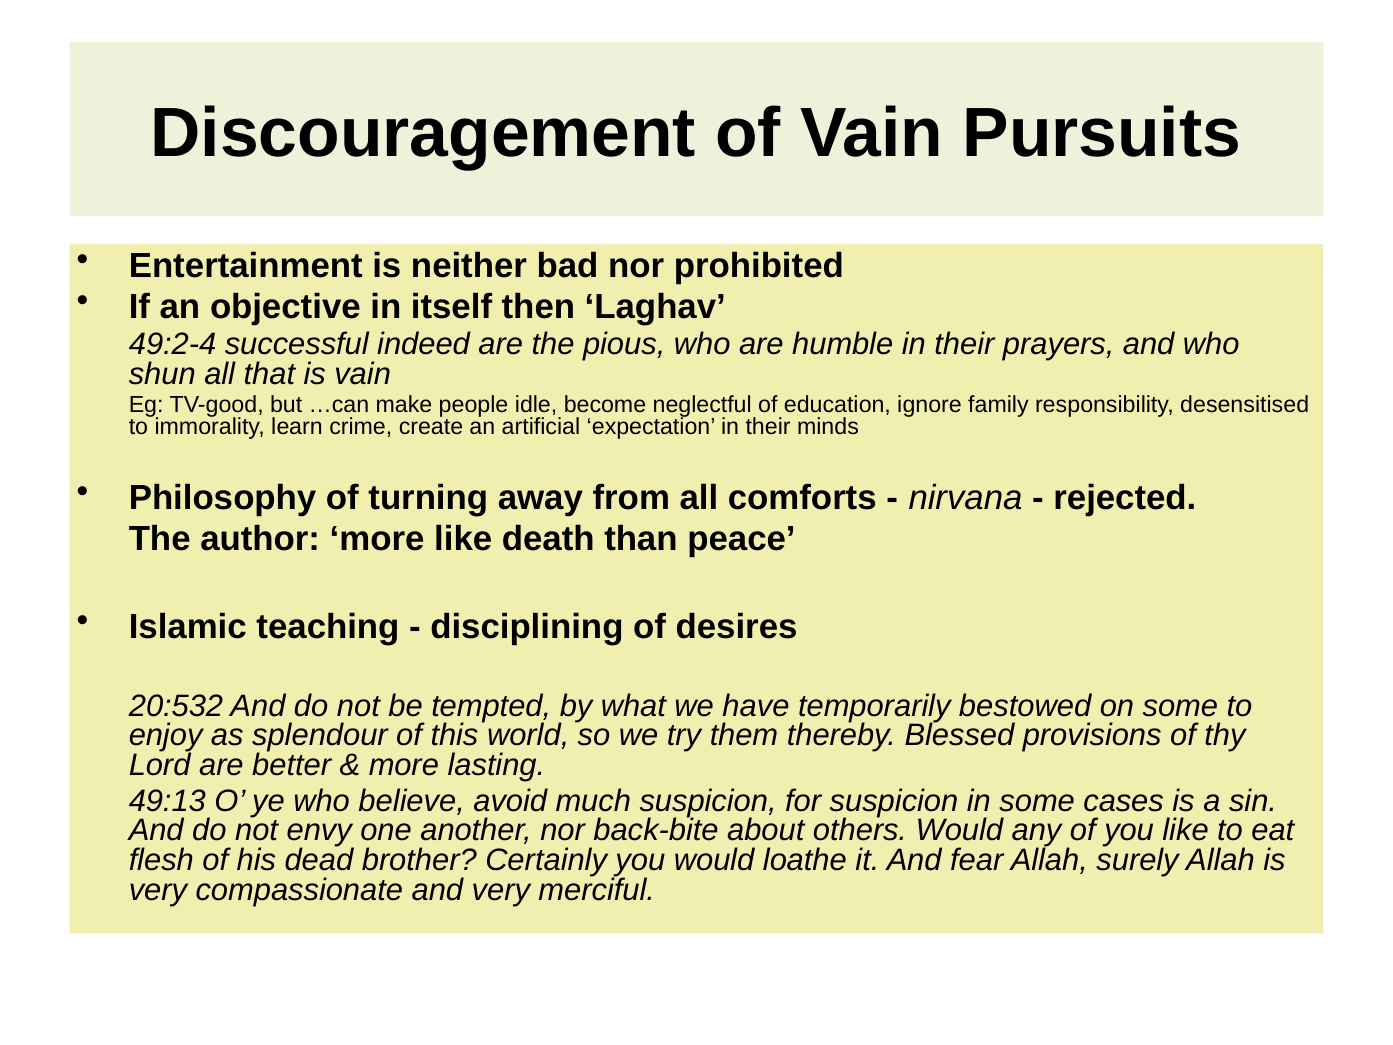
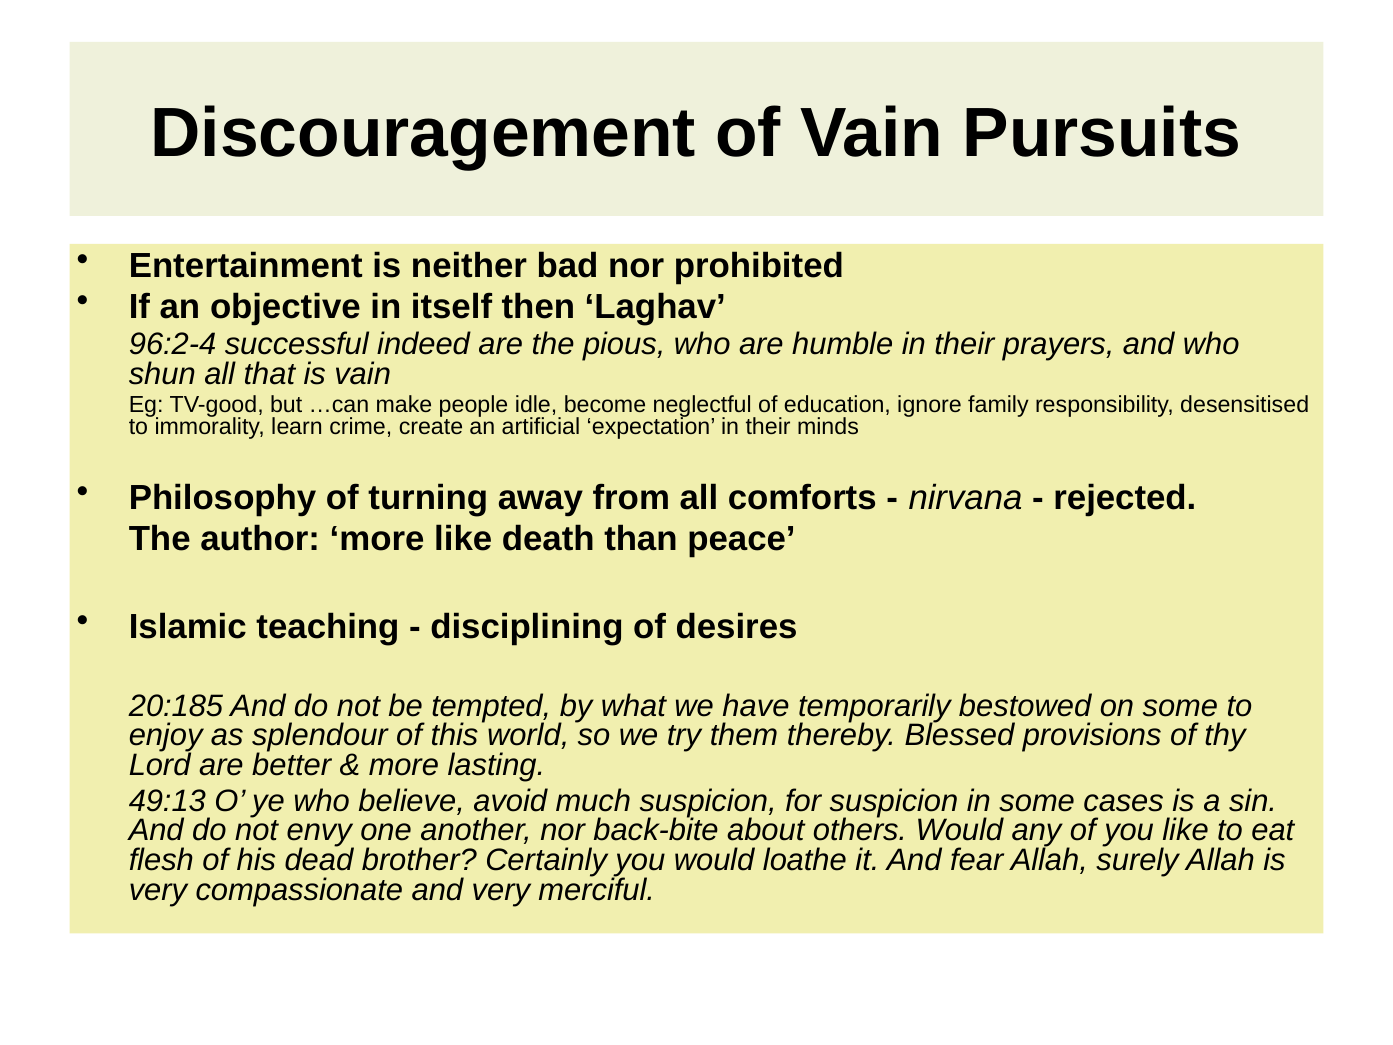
49:2-4: 49:2-4 -> 96:2-4 (173, 345)
20:532: 20:532 -> 20:185 (176, 706)
